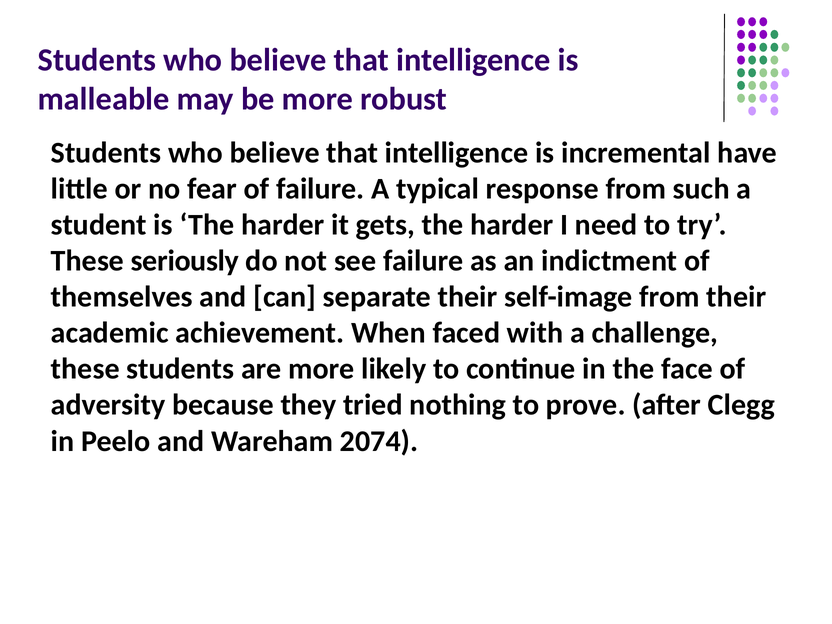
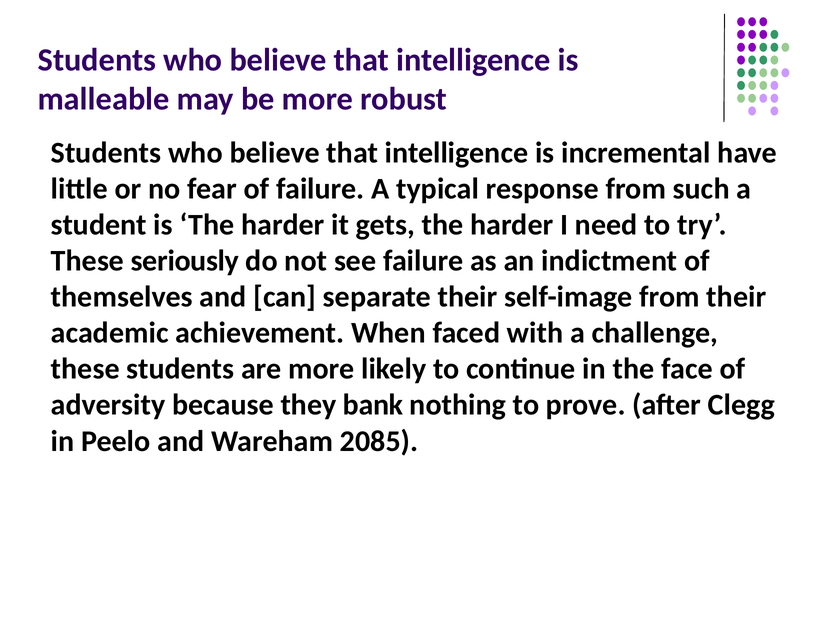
tried: tried -> bank (373, 405)
2074: 2074 -> 2085 (379, 441)
